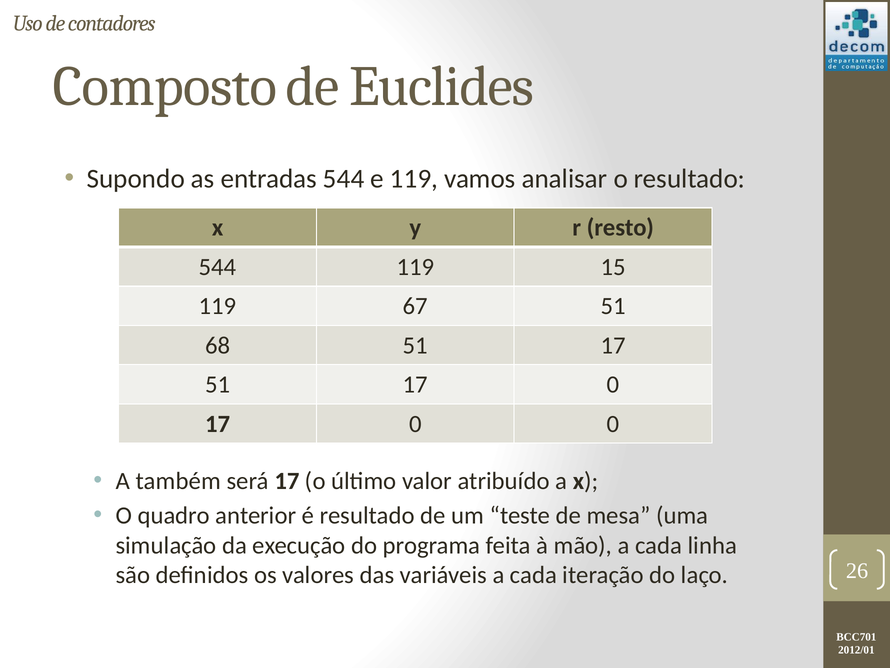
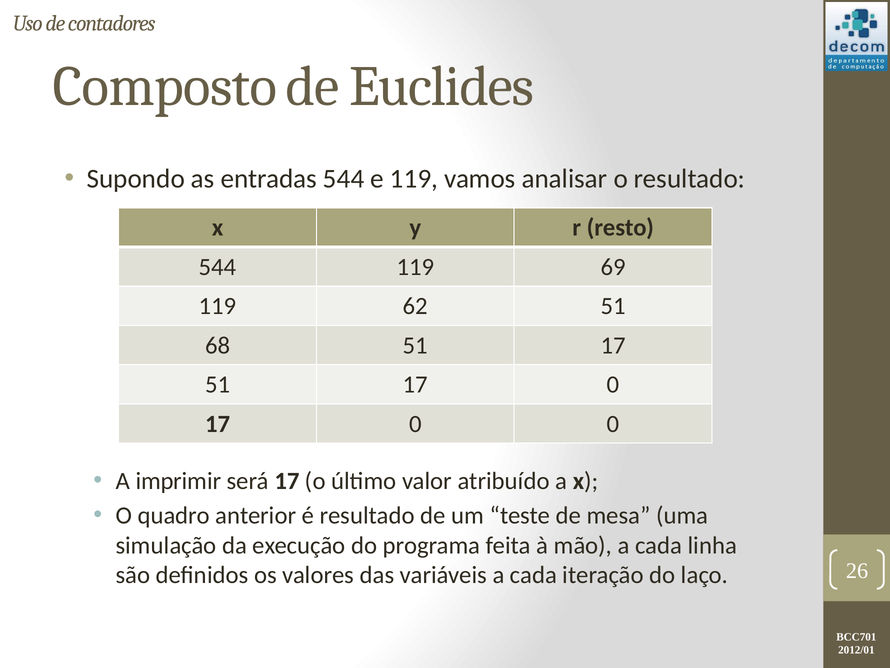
15: 15 -> 69 (613, 267)
67: 67 -> 62 (415, 306)
também: também -> imprimir (178, 481)
